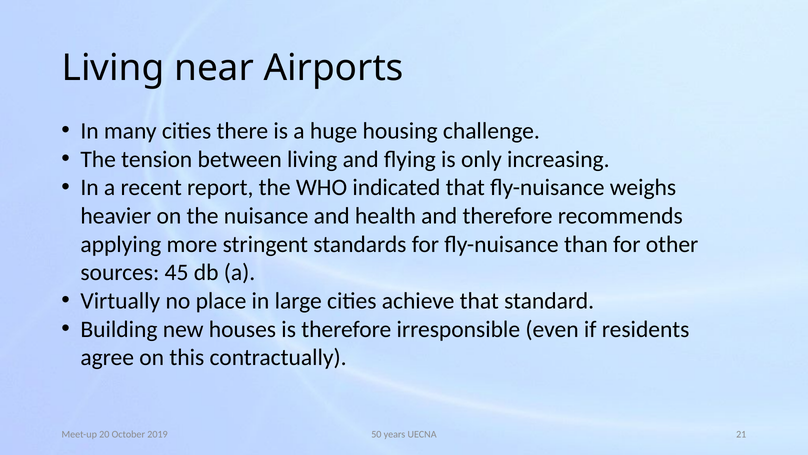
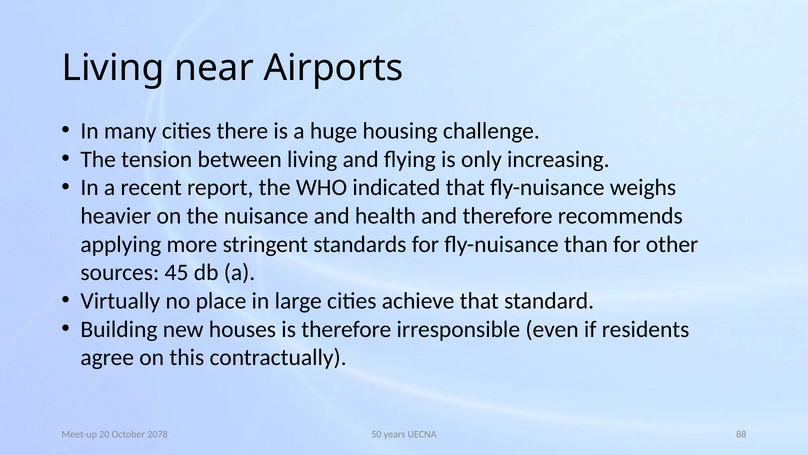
21: 21 -> 88 (741, 434)
2019: 2019 -> 2078 (158, 434)
